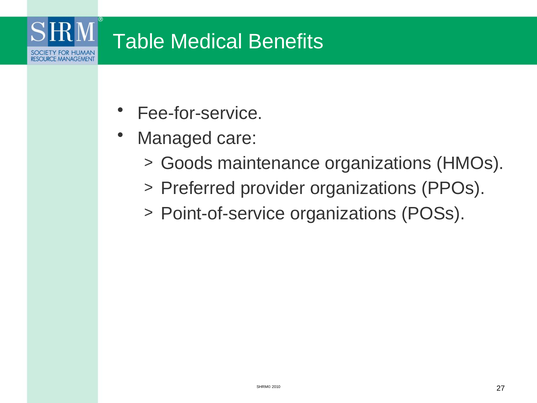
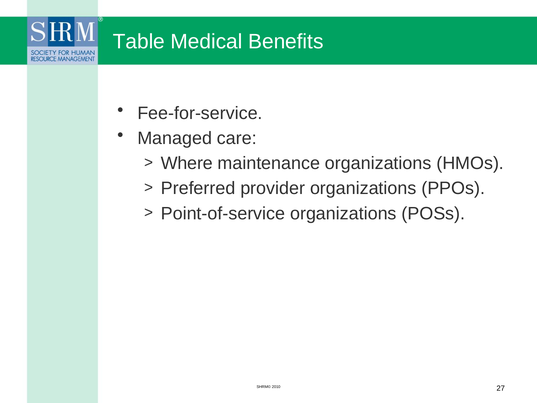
Goods: Goods -> Where (187, 163)
